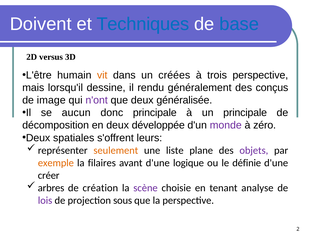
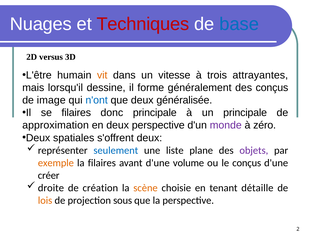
Doivent: Doivent -> Nuages (41, 24)
Techniques colour: blue -> red (143, 24)
créées: créées -> vitesse (174, 75)
trois perspective: perspective -> attrayantes (260, 75)
rendu: rendu -> forme (151, 88)
n'ont colour: purple -> blue (97, 100)
se aucun: aucun -> filaires (76, 113)
décomposition: décomposition -> approximation (56, 125)
deux développée: développée -> perspective (158, 125)
s'offrent leurs: leurs -> deux (149, 138)
seulement colour: orange -> blue (116, 150)
logique: logique -> volume (189, 163)
le définie: définie -> conçus (247, 163)
arbres: arbres -> droite (51, 188)
scène colour: purple -> orange (146, 188)
analyse: analyse -> détaille (257, 188)
lois colour: purple -> orange (45, 200)
